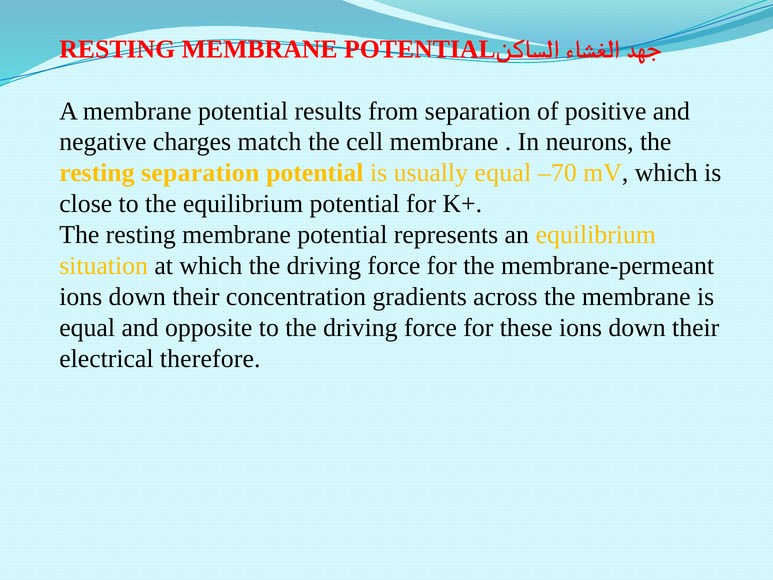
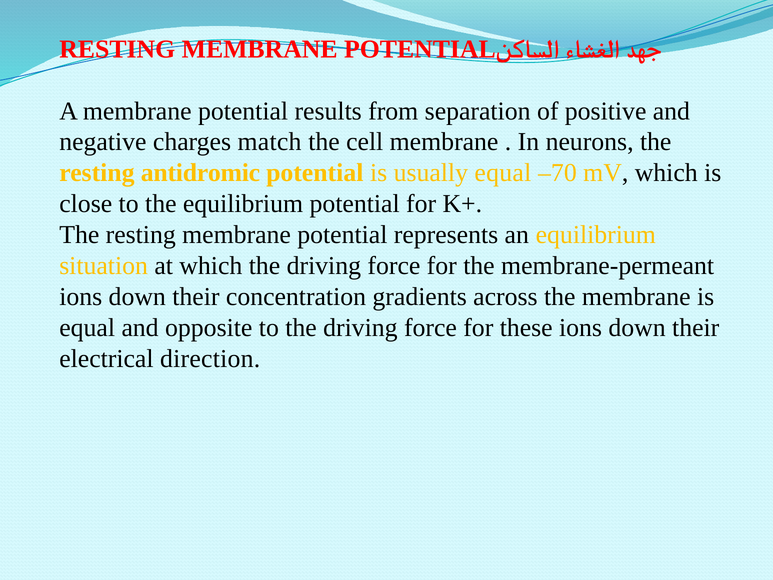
resting separation: separation -> antidromic (200, 173)
therefore: therefore -> direction (210, 358)
